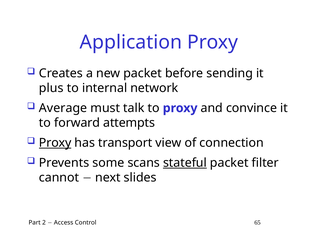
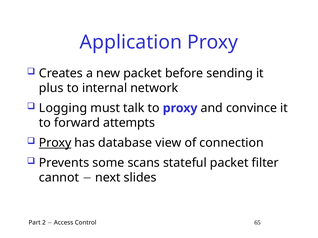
Average: Average -> Logging (63, 108)
transport: transport -> database (125, 143)
stateful underline: present -> none (185, 163)
